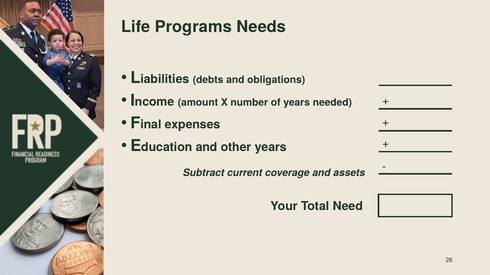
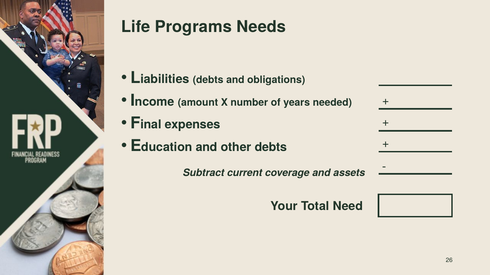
other years: years -> debts (271, 147)
